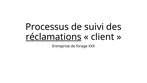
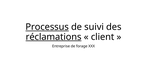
Processus underline: none -> present (47, 27)
